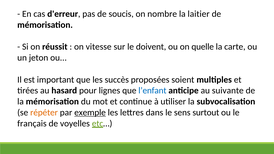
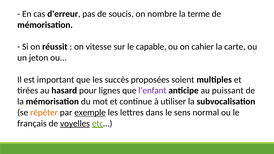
laitier: laitier -> terme (199, 14)
doivent: doivent -> capable (151, 47)
quelle: quelle -> cahier (203, 47)
l’enfant colour: blue -> purple (152, 91)
suivante: suivante -> puissant (228, 91)
surtout: surtout -> normal (206, 113)
voyelles underline: none -> present (75, 124)
